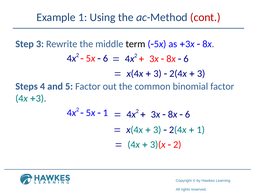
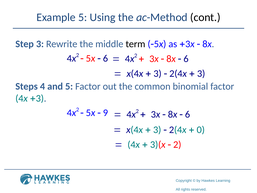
Example 1: 1 -> 5 (83, 17)
cont colour: red -> black (205, 17)
1: 1 -> 9 (105, 113)
1: 1 -> 0 (201, 130)
